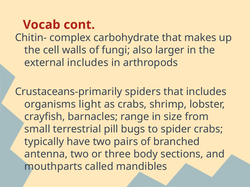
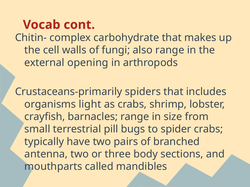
also larger: larger -> range (170, 50)
external includes: includes -> opening (88, 63)
